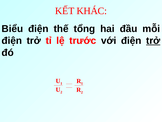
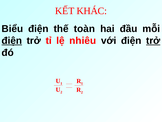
tổng: tổng -> toàn (84, 29)
điện underline: none -> present (12, 41)
trước: trước -> nhiêu (83, 41)
